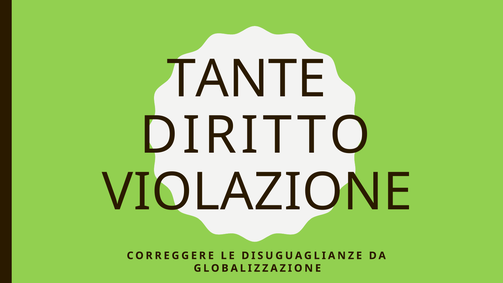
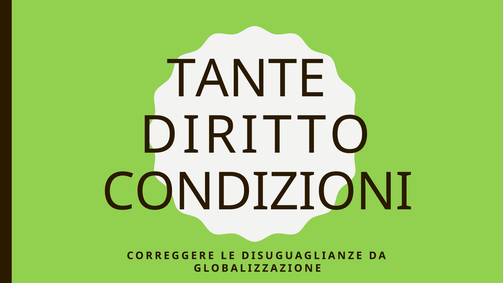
VIOLAZIONE: VIOLAZIONE -> CONDIZIONI (257, 192)
